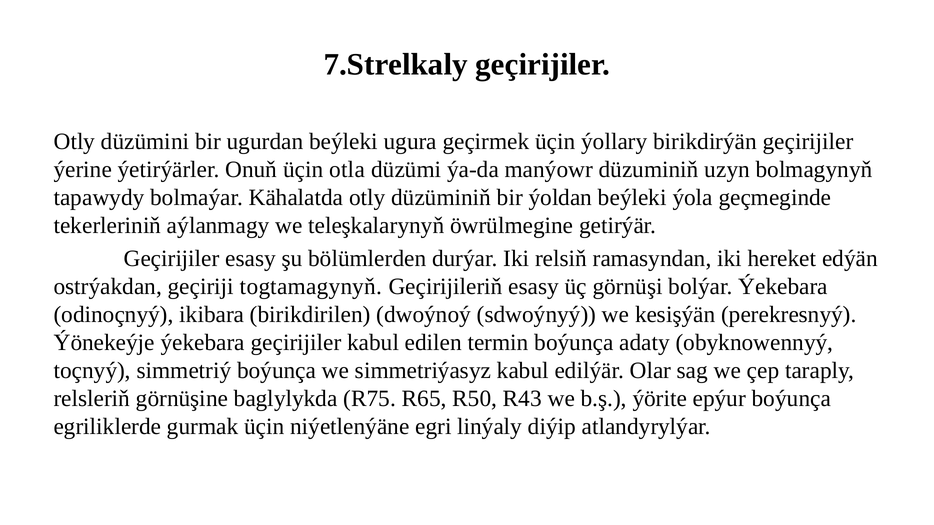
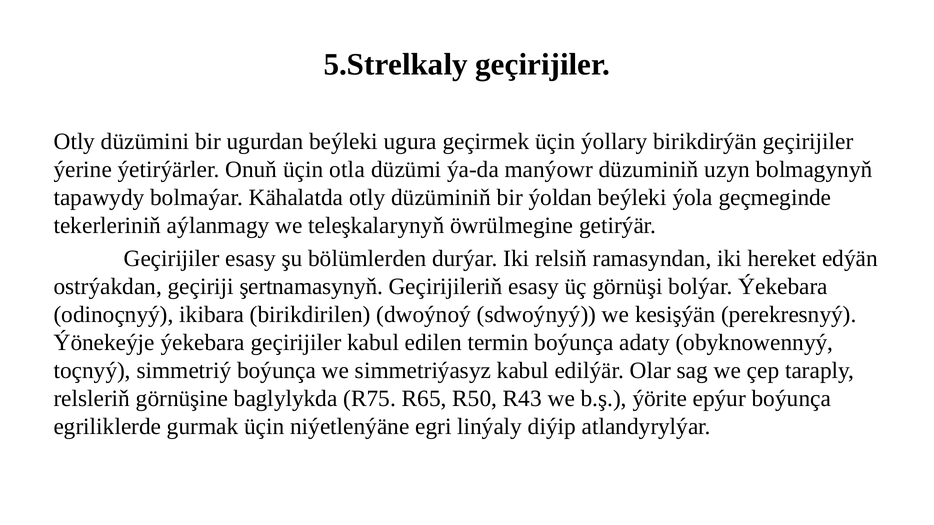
7.Strelkaly: 7.Strelkaly -> 5.Strelkaly (396, 65)
togtamagynyň: togtamagynyň -> şertnamasynyň (311, 286)
